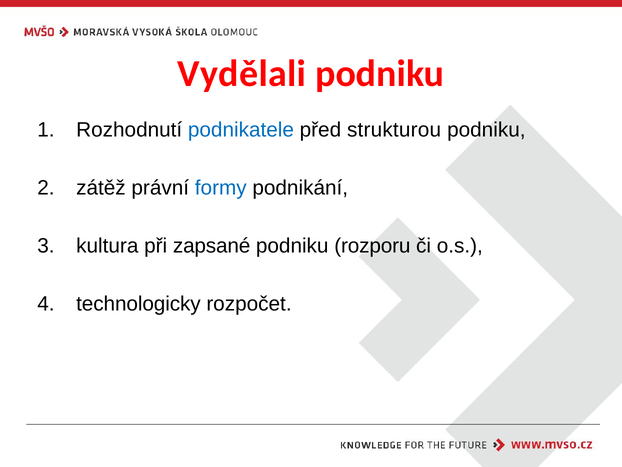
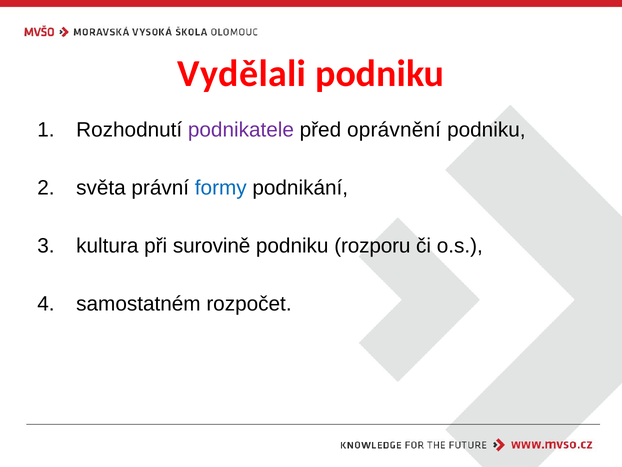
podnikatele colour: blue -> purple (241, 130)
strukturou: strukturou -> oprávnění (394, 130)
zátěž: zátěž -> světa (101, 188)
zapsané: zapsané -> surovině (212, 246)
technologicky: technologicky -> samostatném (138, 304)
